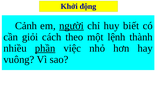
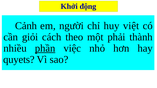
người underline: present -> none (71, 26)
biết: biết -> việt (131, 26)
lệnh: lệnh -> phải (116, 37)
vuông: vuông -> quyets (19, 60)
